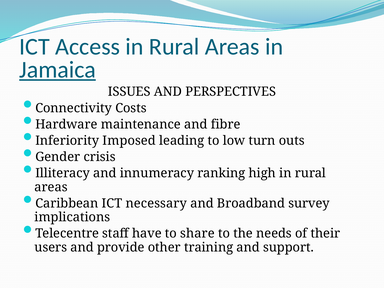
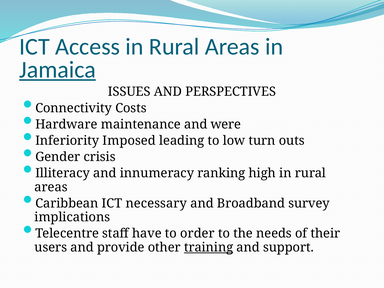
fibre: fibre -> were (226, 124)
share: share -> order (197, 233)
training underline: none -> present (209, 247)
